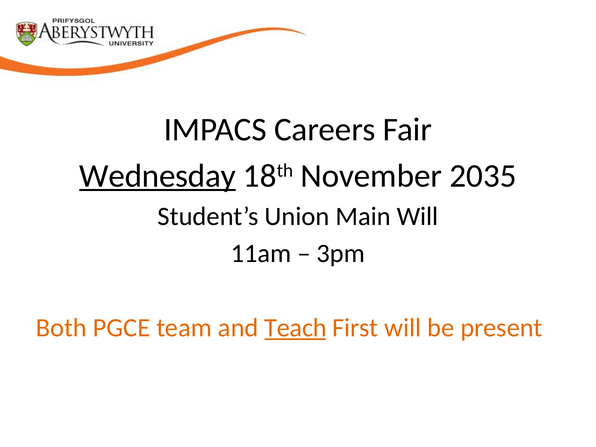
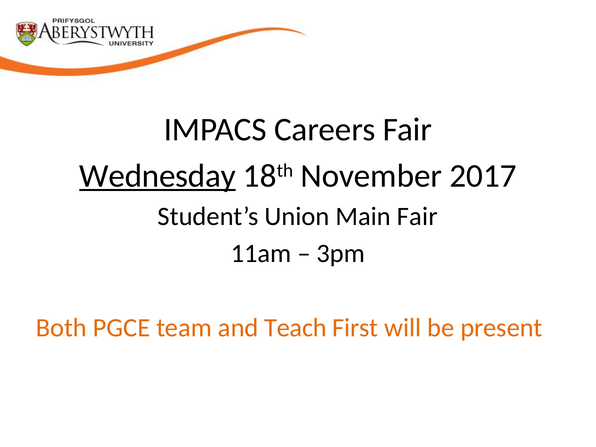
2035: 2035 -> 2017 (483, 176)
Main Will: Will -> Fair (417, 216)
Teach underline: present -> none (295, 328)
